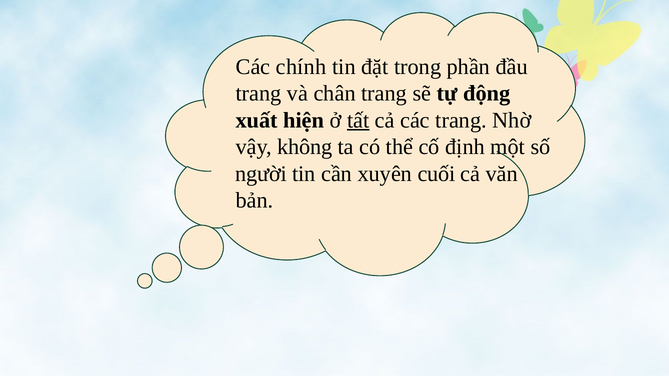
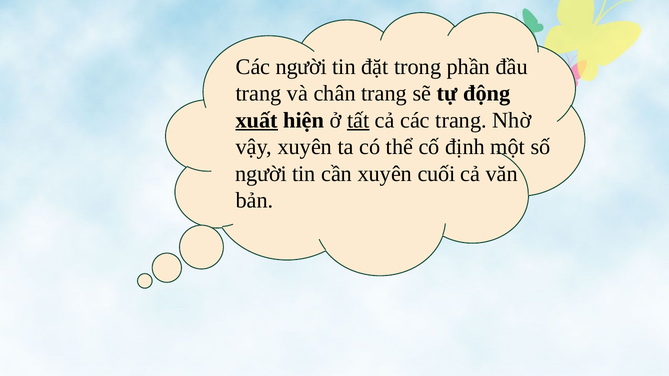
Các chính: chính -> người (301, 67)
xuất underline: none -> present (257, 120)
vậy không: không -> xuyên (305, 147)
